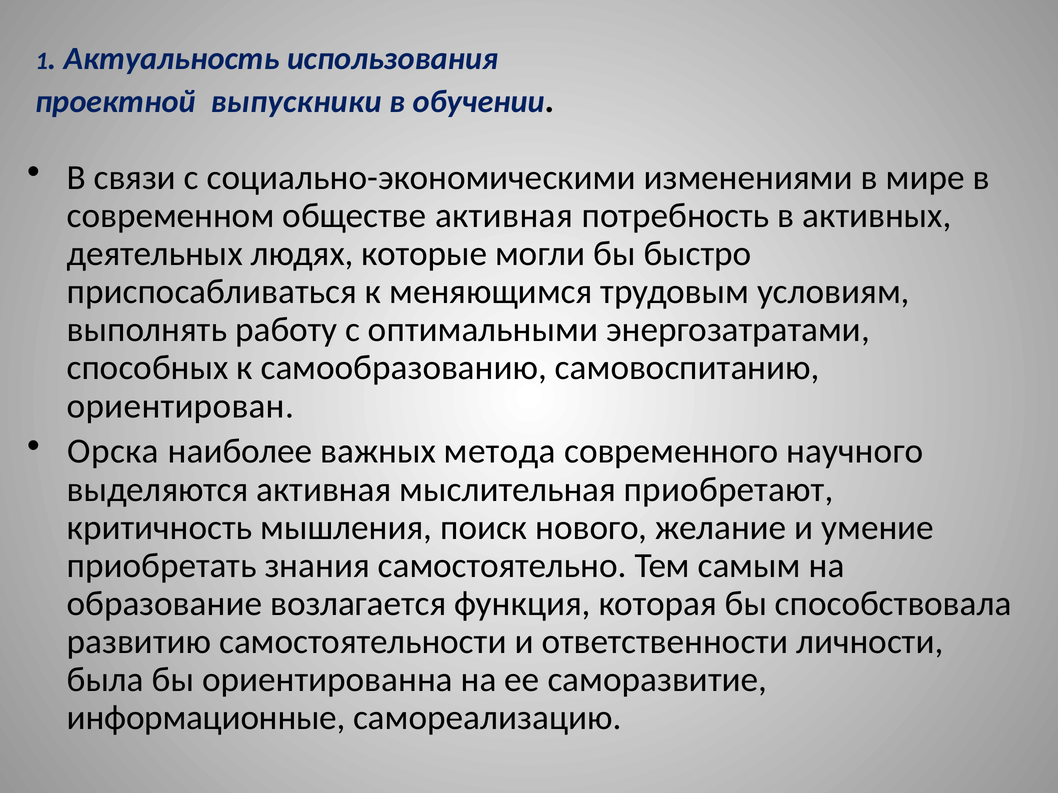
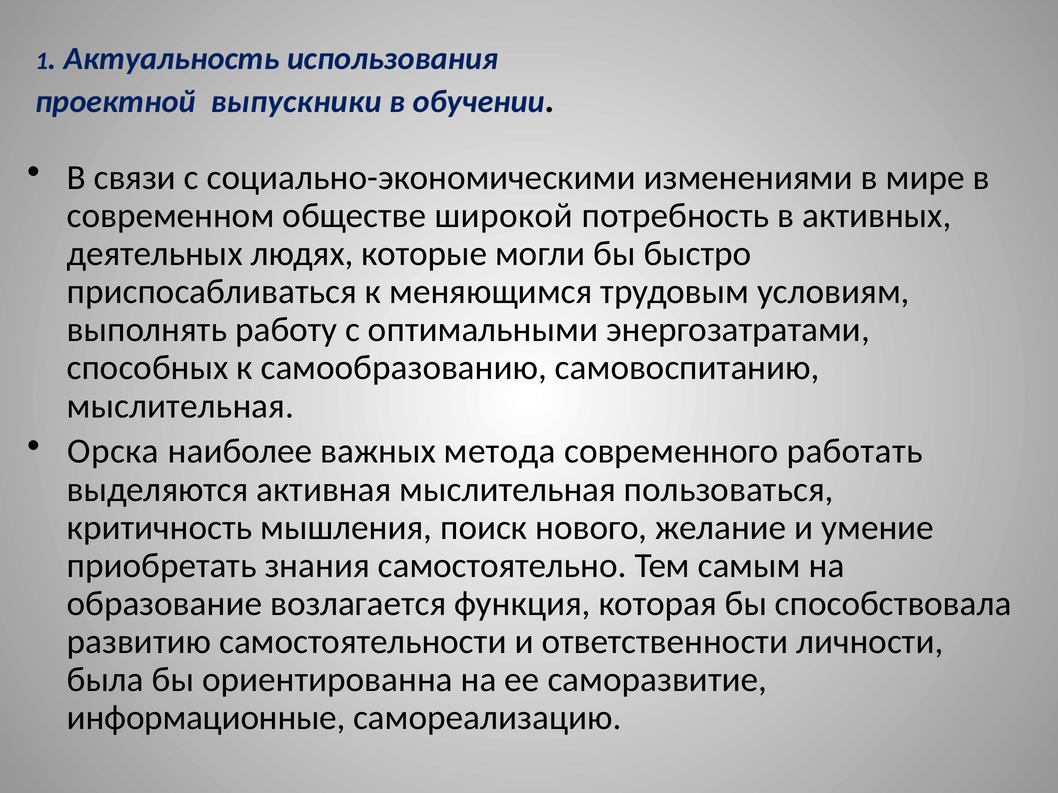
обществе активная: активная -> широкой (504, 216)
ориентирован: ориентирован -> мыслительная (180, 406)
научного: научного -> работать (855, 452)
приобретают: приобретают -> пользоваться (729, 490)
